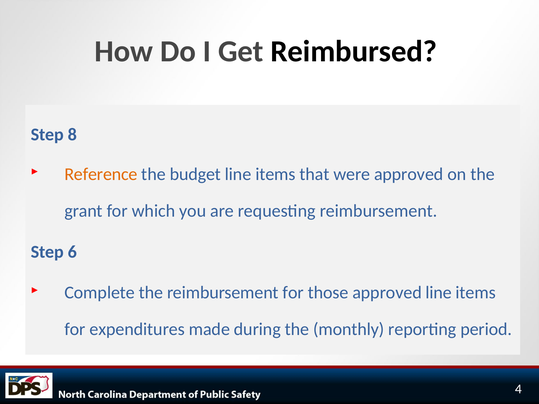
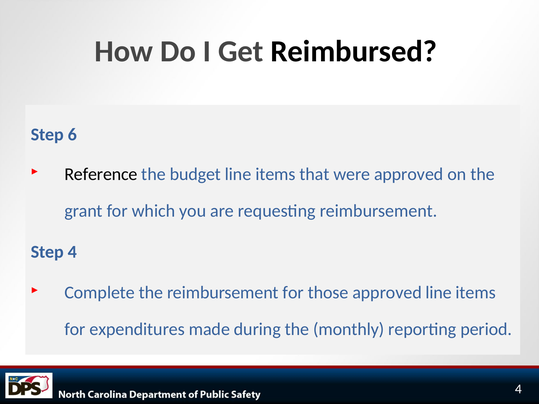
8: 8 -> 6 (73, 135)
Reference colour: orange -> black (101, 174)
Step 6: 6 -> 4 (72, 252)
